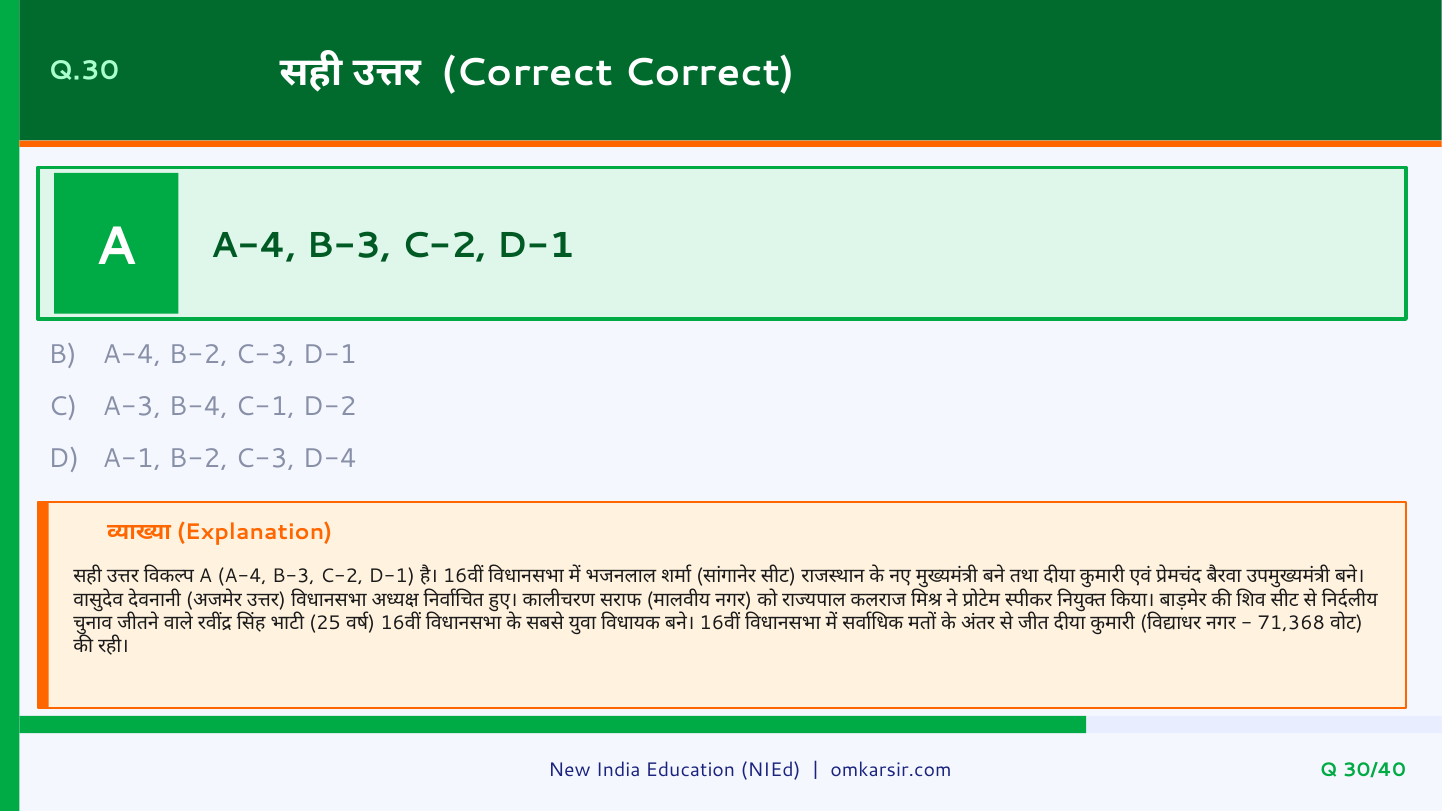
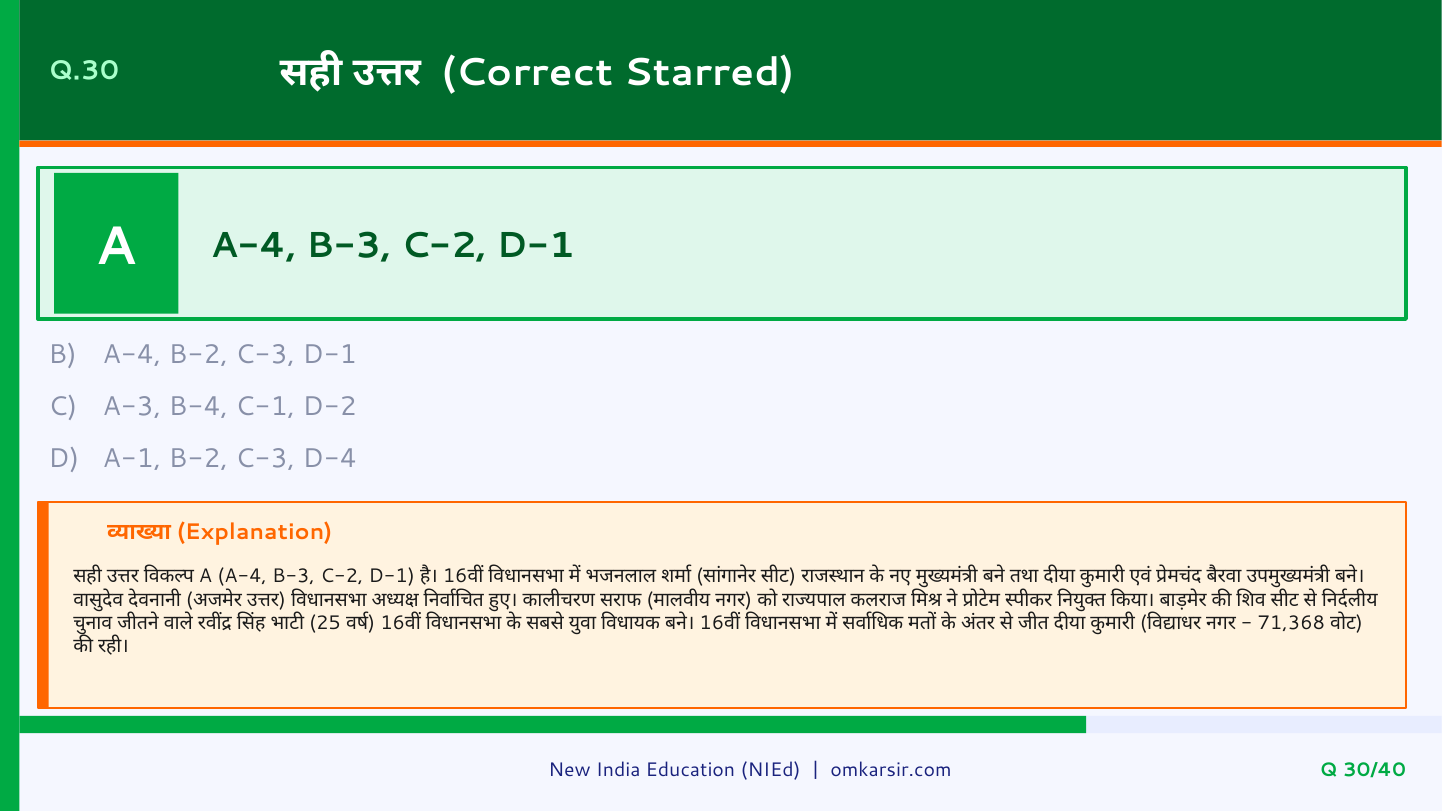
Correct Correct: Correct -> Starred (709, 73)
